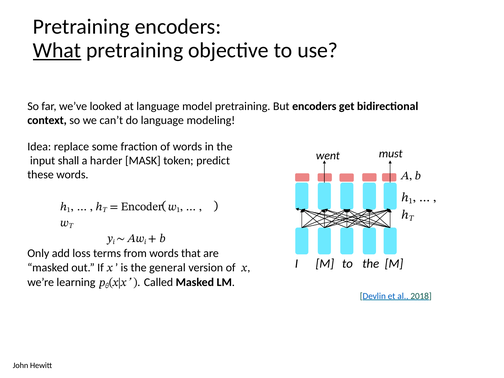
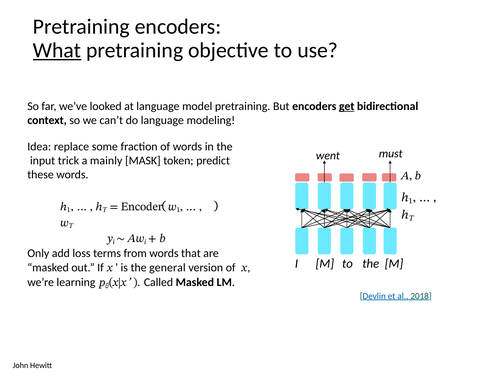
get underline: none -> present (347, 106)
shall: shall -> trick (68, 161)
harder: harder -> mainly (106, 161)
